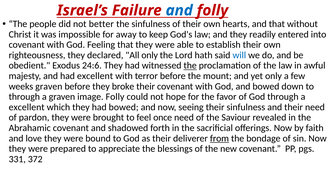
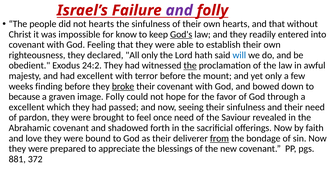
and colour: blue -> purple (179, 10)
not better: better -> hearts (101, 24)
away: away -> know (126, 34)
God's underline: none -> present (181, 34)
24:6: 24:6 -> 24:2 (92, 66)
weeks graven: graven -> finding (49, 86)
broke underline: none -> present (123, 86)
through: through -> because (24, 97)
had bowed: bowed -> passed (124, 107)
331: 331 -> 881 (17, 159)
